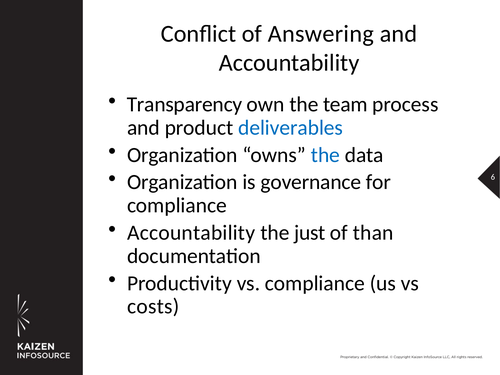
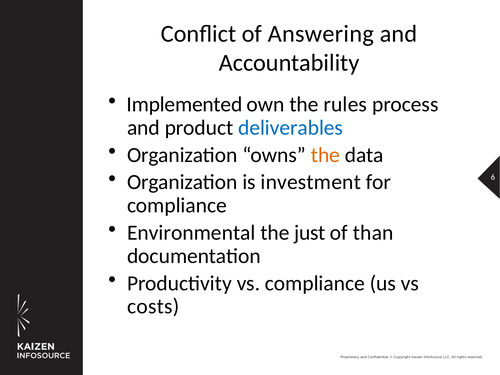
Transparency: Transparency -> Implemented (184, 104)
team: team -> rules (345, 104)
the colour: blue -> orange (325, 155)
governance: governance -> investment (311, 182)
Accountability: Accountability -> Environmental (191, 233)
